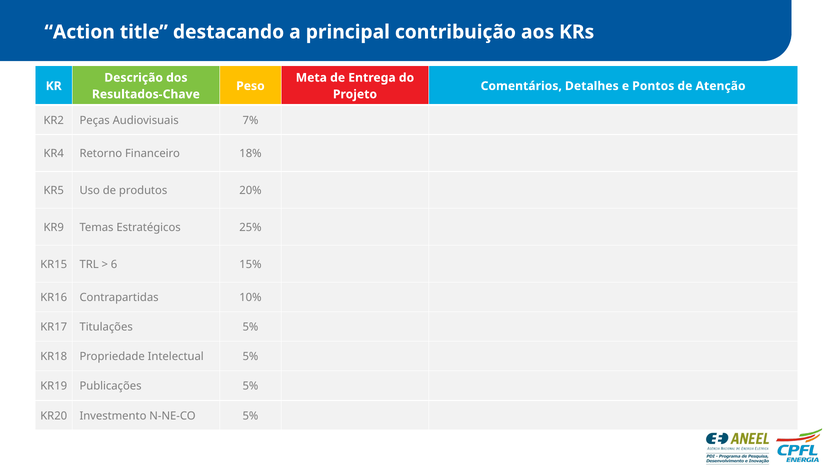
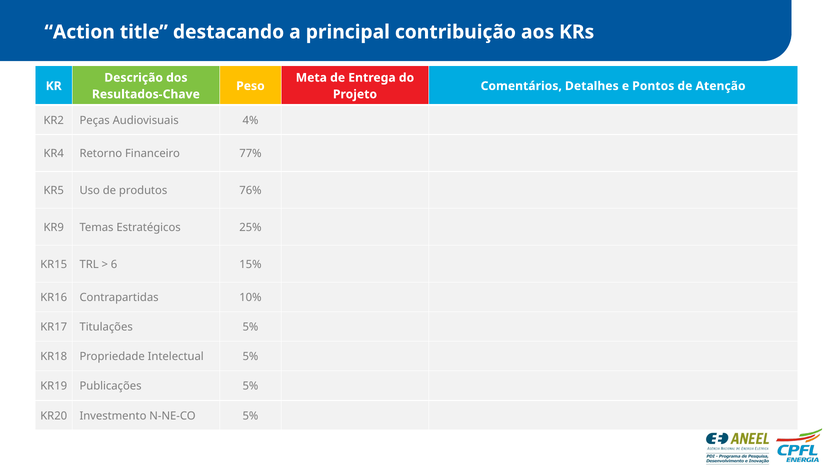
7%: 7% -> 4% (251, 120)
18%: 18% -> 77% (250, 153)
20%: 20% -> 76% (250, 190)
